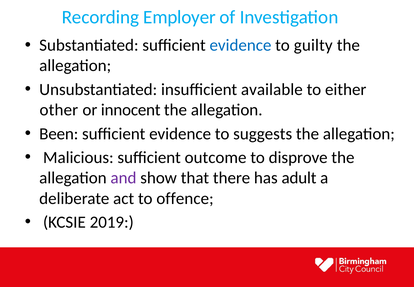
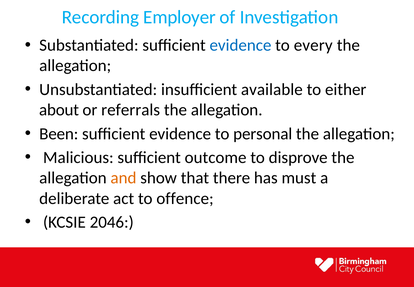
guilty: guilty -> every (313, 45)
other: other -> about (59, 110)
innocent: innocent -> referrals (131, 110)
suggests: suggests -> personal (263, 134)
and colour: purple -> orange (123, 178)
adult: adult -> must (299, 178)
2019: 2019 -> 2046 (112, 222)
